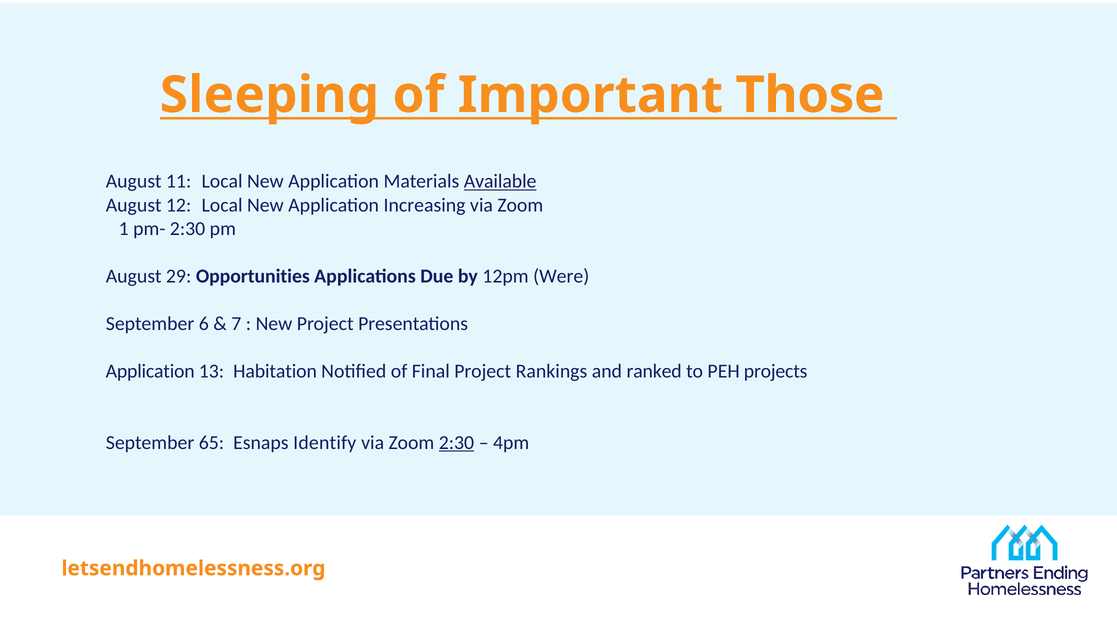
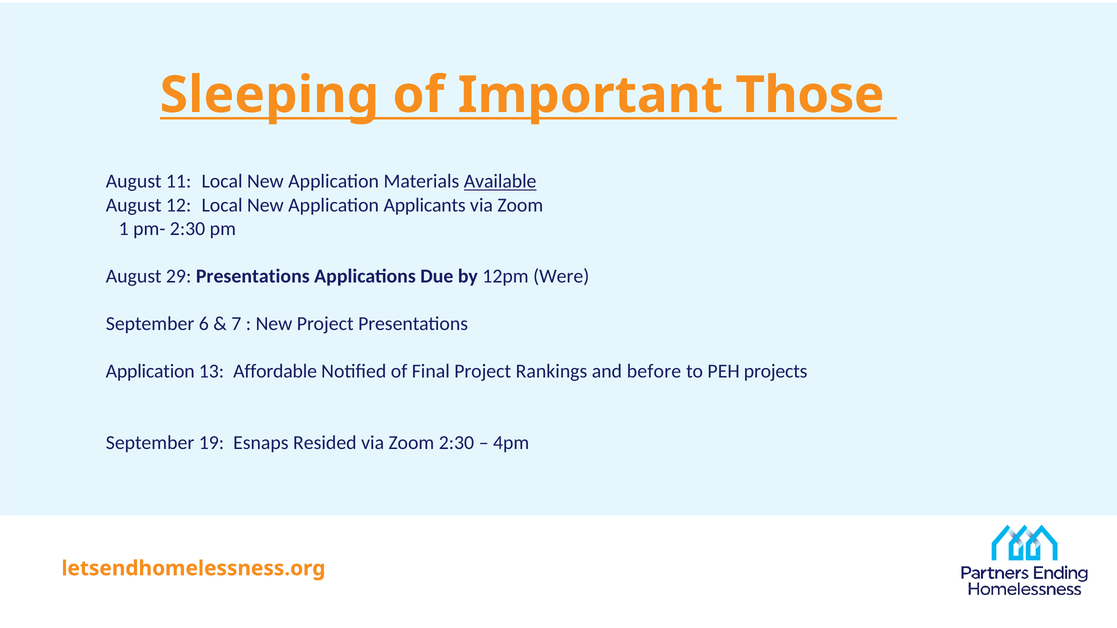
Increasing: Increasing -> Applicants (425, 205)
29 Opportunities: Opportunities -> Presentations (253, 276)
Habitation: Habitation -> Affordable (275, 371)
ranked: ranked -> before (654, 371)
65: 65 -> 19 (211, 443)
Identify: Identify -> Resided (325, 443)
2:30 underline: present -> none (456, 443)
